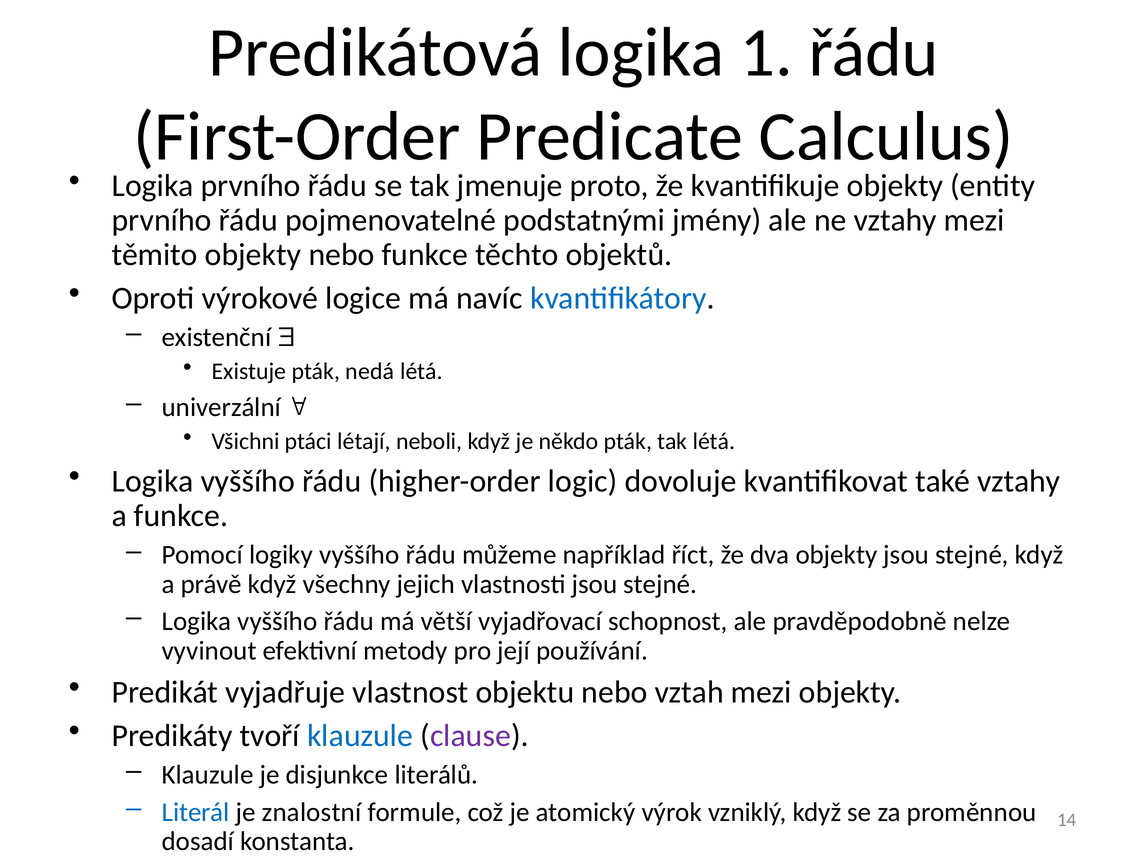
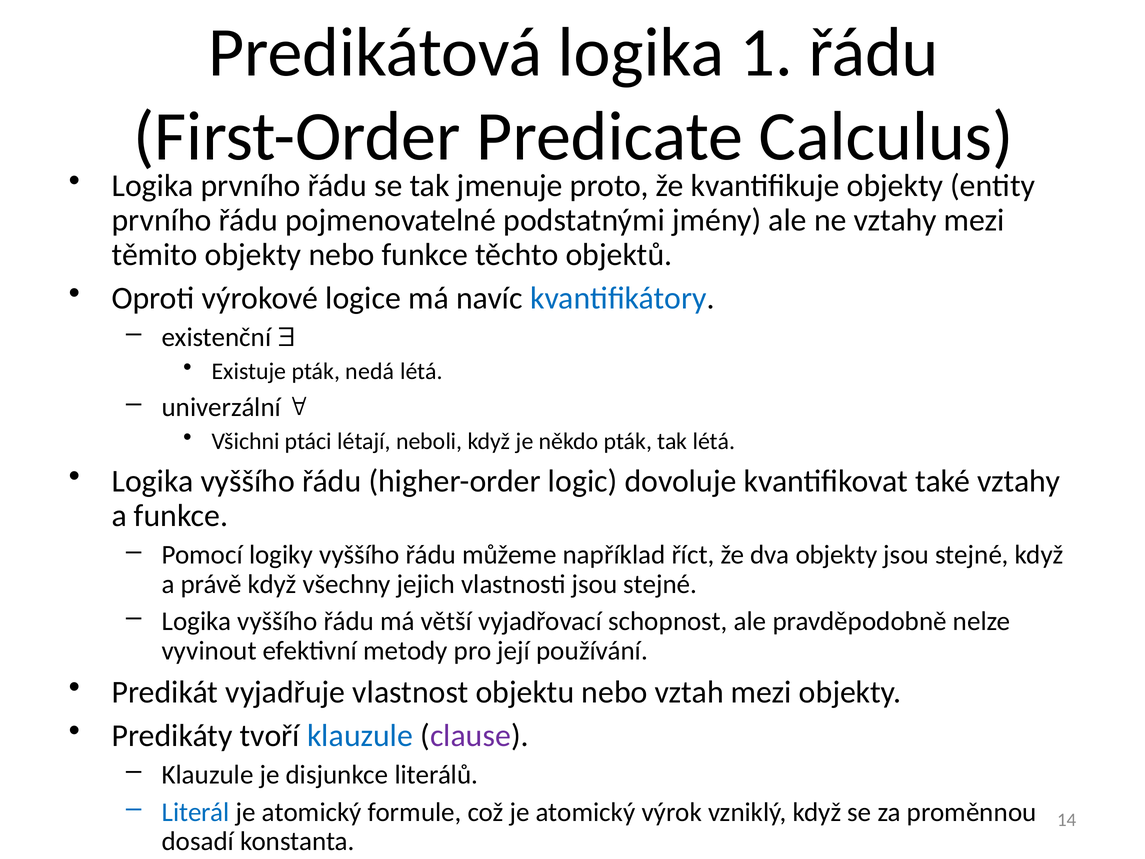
Literál je znalostní: znalostní -> atomický (312, 812)
